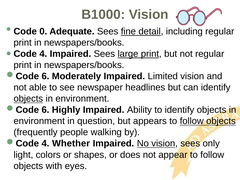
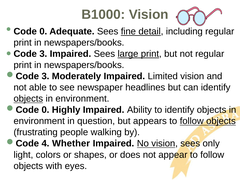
Code 4: 4 -> 3 (43, 54)
6: 6 -> 3 (45, 76)
6: 6 -> 0 (45, 110)
frequently: frequently -> frustrating (36, 132)
